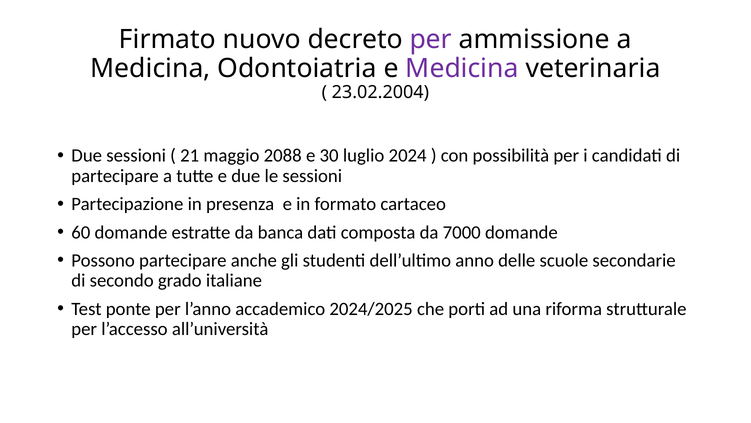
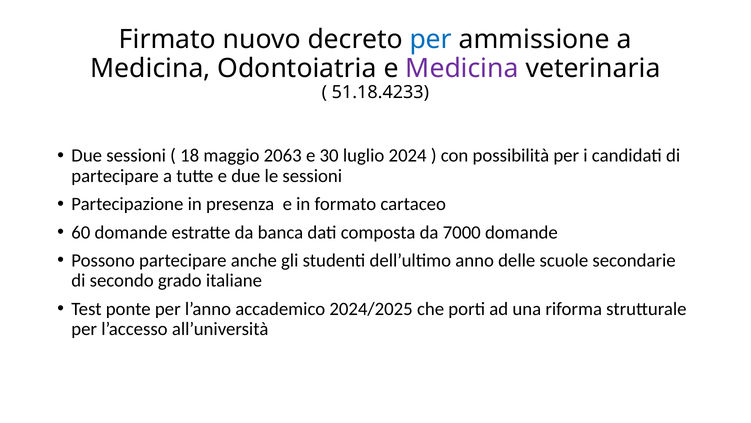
per colour: purple -> blue (431, 39)
23.02.2004: 23.02.2004 -> 51.18.4233 (380, 92)
21: 21 -> 18 (190, 156)
2088: 2088 -> 2063 (283, 156)
